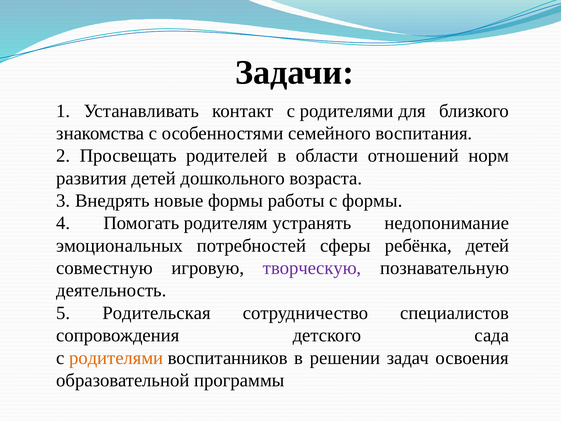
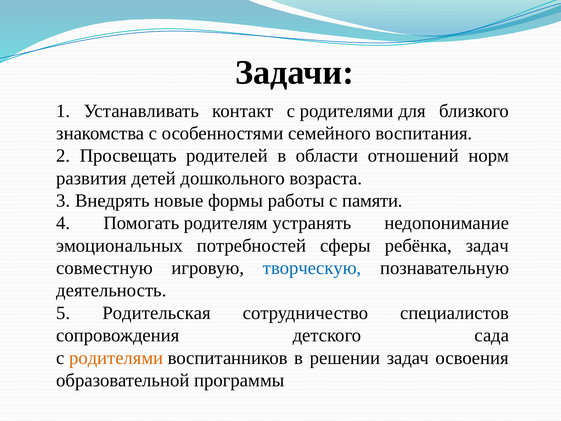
с формы: формы -> памяти (372, 201)
ребёнка детей: детей -> задач (487, 245)
творческую colour: purple -> blue (312, 268)
